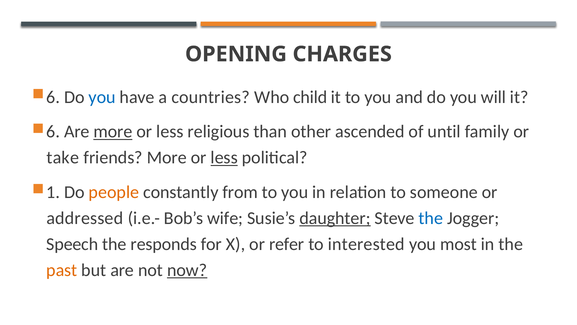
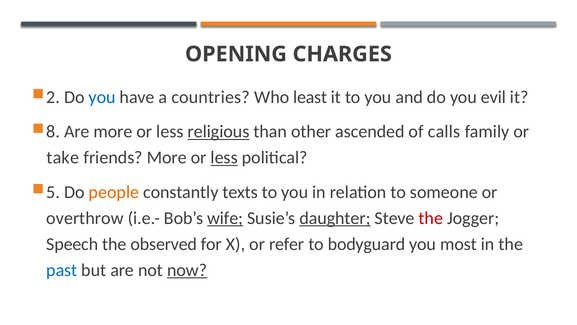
6: 6 -> 2 (53, 97)
child: child -> least (310, 97)
will: will -> evil (493, 97)
6: 6 -> 8 (53, 132)
more underline: present -> none (113, 132)
religious underline: none -> present (218, 132)
until: until -> calls (444, 132)
1: 1 -> 5 (53, 192)
from: from -> texts (240, 192)
addressed: addressed -> overthrow (85, 218)
wife underline: none -> present (225, 218)
the colour: blue -> red (431, 218)
responds: responds -> observed (164, 244)
interested: interested -> bodyguard (366, 244)
past colour: orange -> blue (62, 270)
